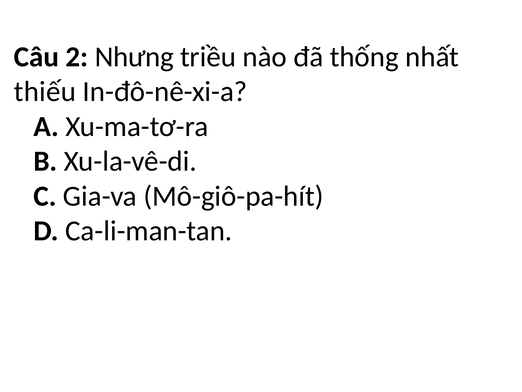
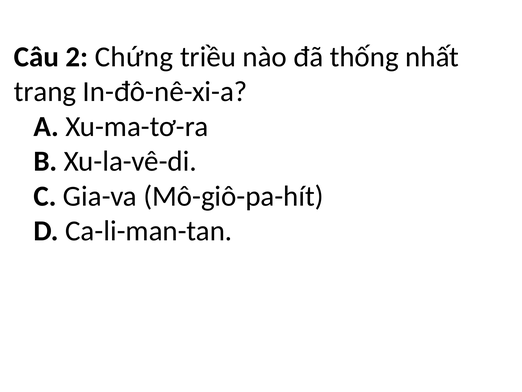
Nhưng: Nhưng -> Chứng (134, 57)
thiếu: thiếu -> trang (45, 92)
